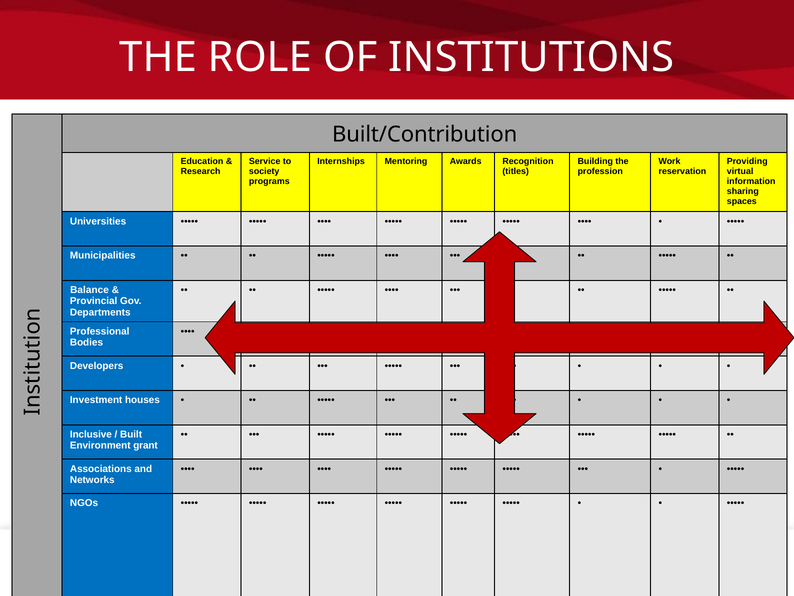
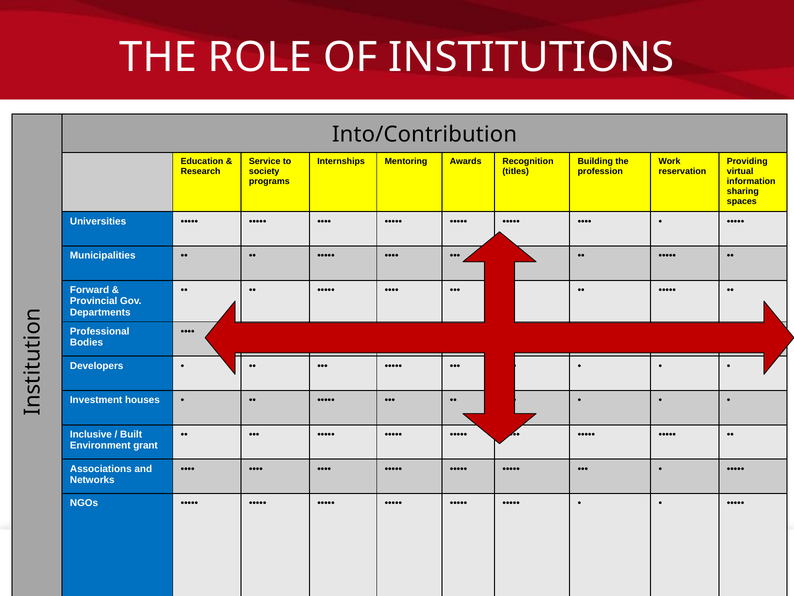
Built/Contribution: Built/Contribution -> Into/Contribution (425, 134)
Balance: Balance -> Forward (90, 290)
